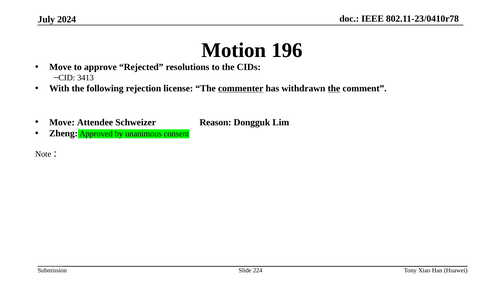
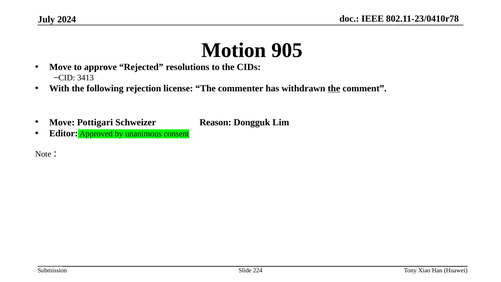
196: 196 -> 905 (287, 50)
commenter underline: present -> none (241, 88)
Attendee: Attendee -> Pottigari (95, 122)
Zheng: Zheng -> Editor (64, 133)
